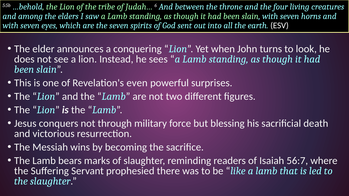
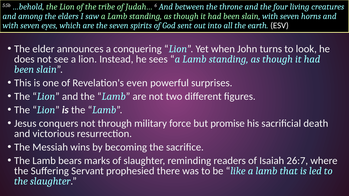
blessing: blessing -> promise (228, 124)
56:7: 56:7 -> 26:7 (297, 161)
